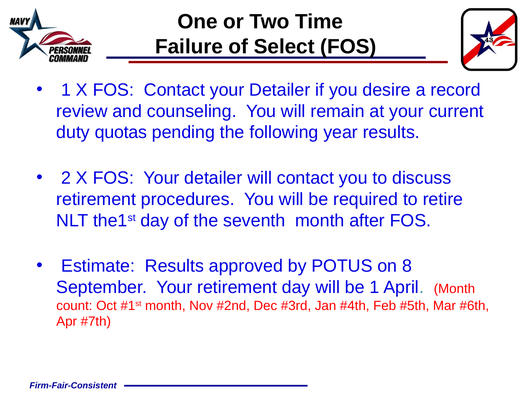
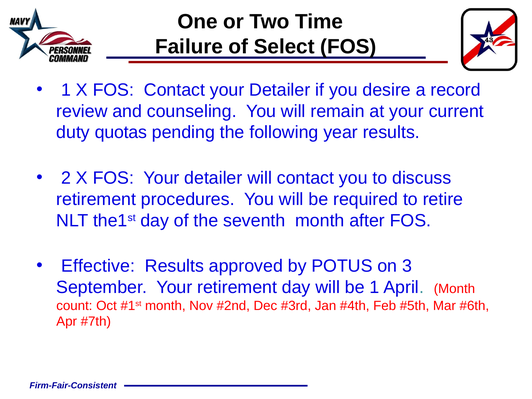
Estimate: Estimate -> Effective (98, 266)
8: 8 -> 3 (407, 266)
